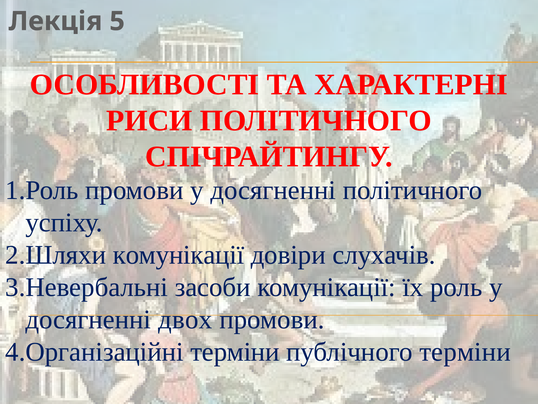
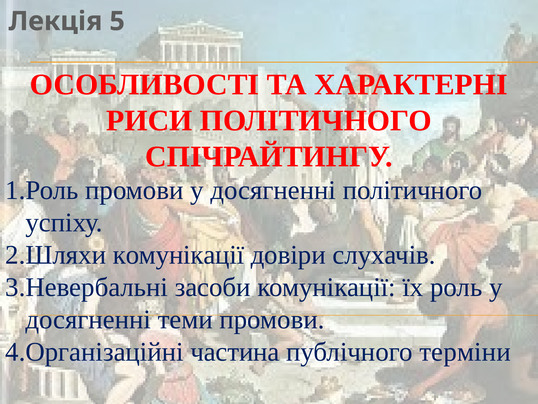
двох: двох -> теми (185, 319)
терміни: терміни -> частина (235, 352)
